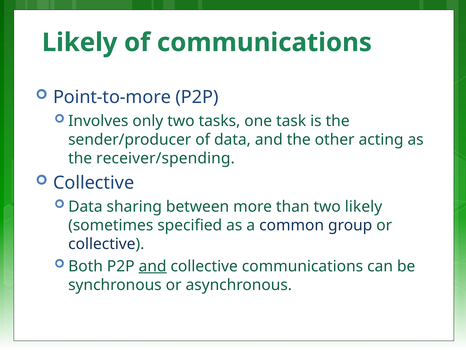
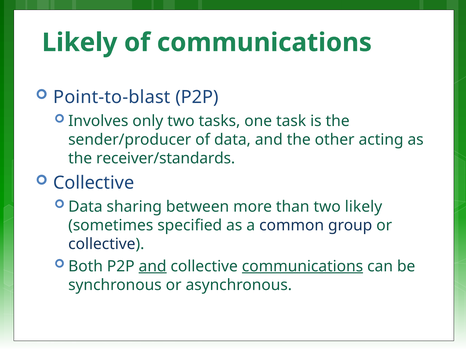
Point-to-more: Point-to-more -> Point-to-blast (112, 97)
receiver/spending: receiver/spending -> receiver/standards (166, 158)
communications underline: none -> present (303, 266)
